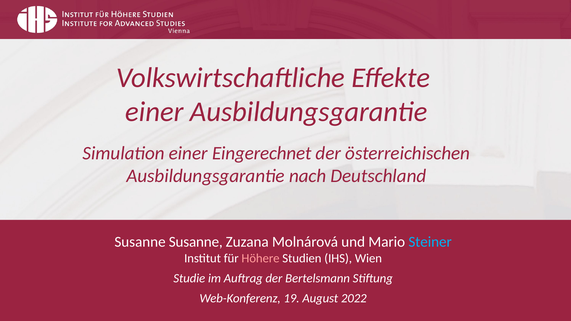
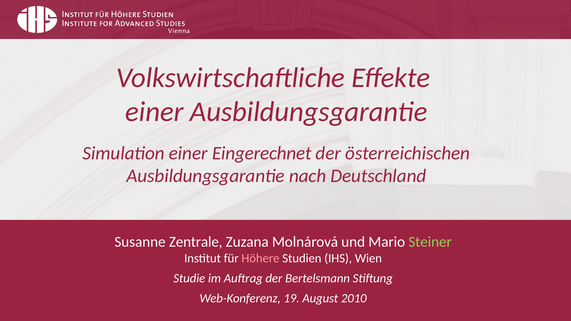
Susanne Susanne: Susanne -> Zentrale (196, 242)
Steiner colour: light blue -> light green (430, 242)
2022: 2022 -> 2010 (354, 298)
